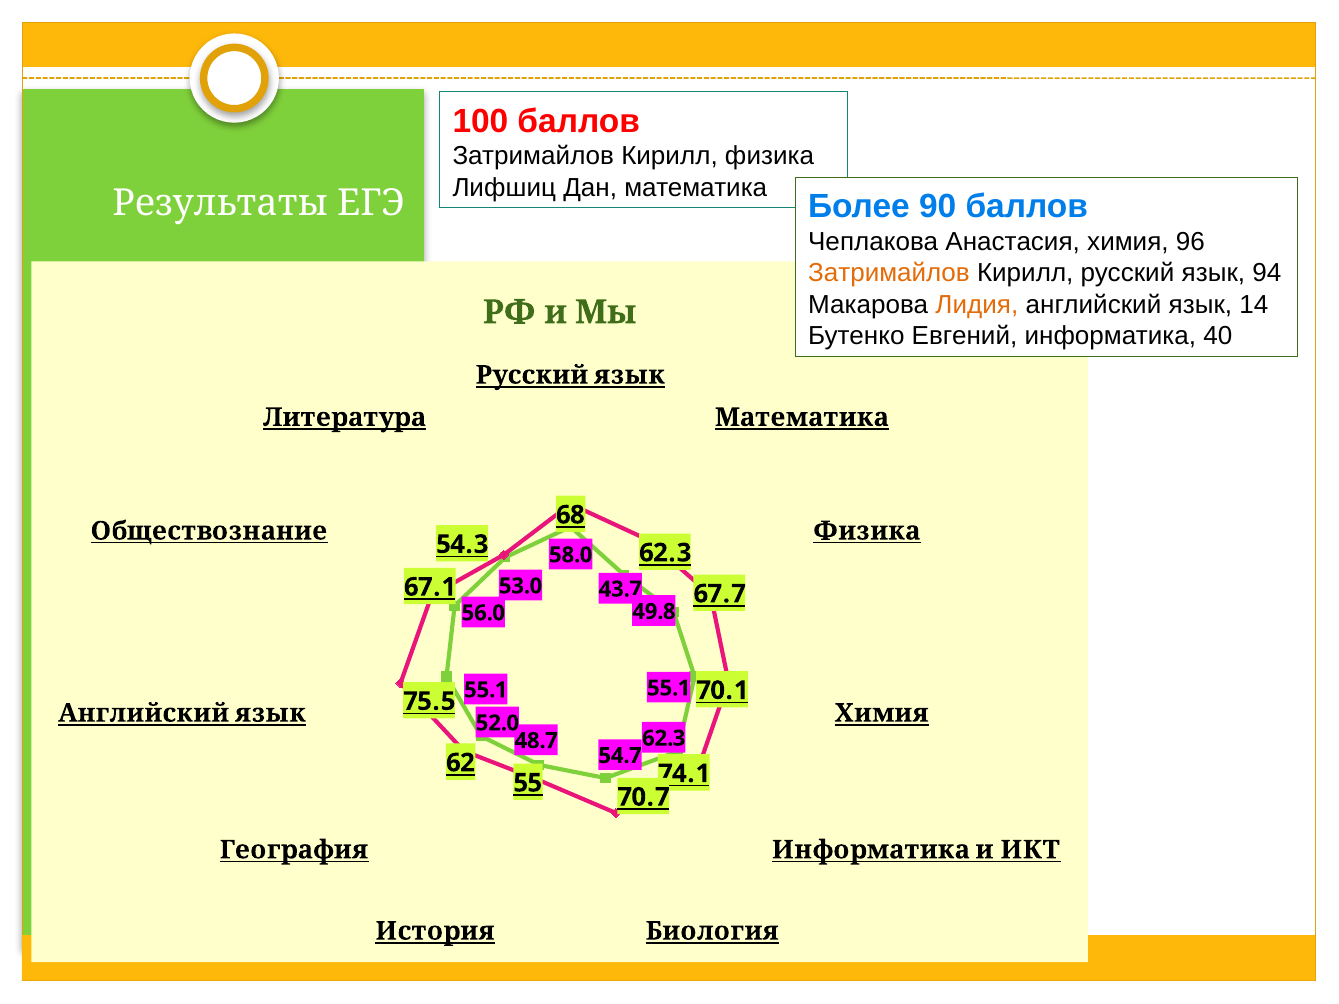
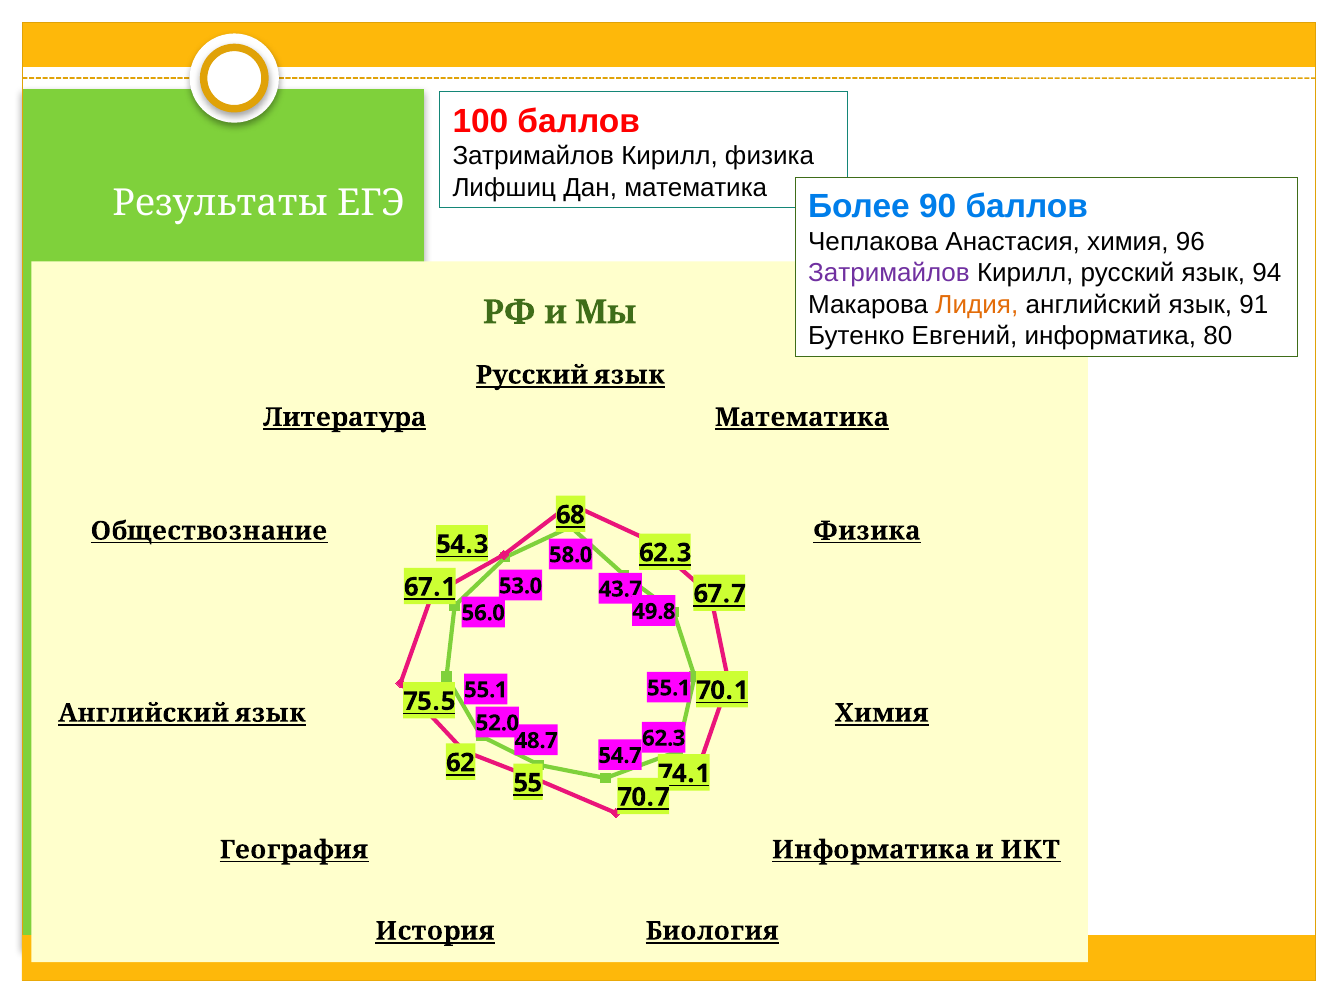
Затримайлов colour: orange -> purple (889, 273)
14: 14 -> 91 (1254, 304)
40: 40 -> 80 (1218, 336)
